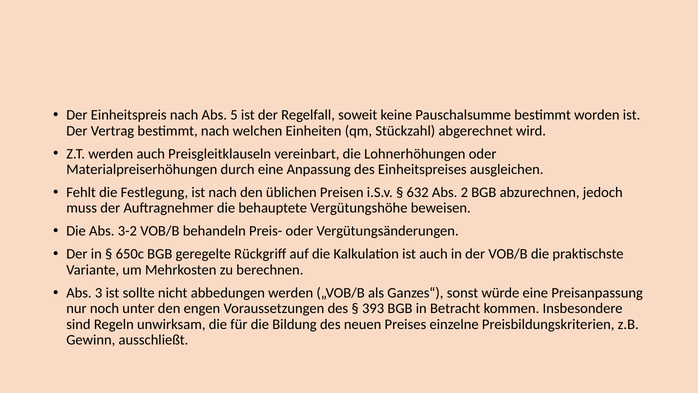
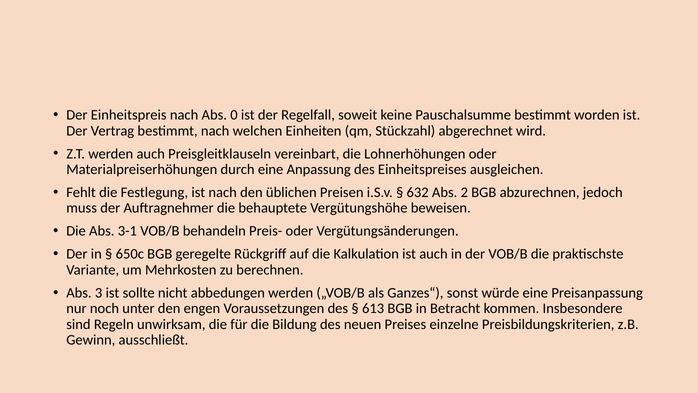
5: 5 -> 0 (234, 115)
3-2: 3-2 -> 3-1 (127, 231)
393: 393 -> 613 (373, 308)
